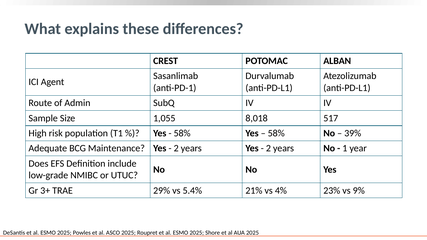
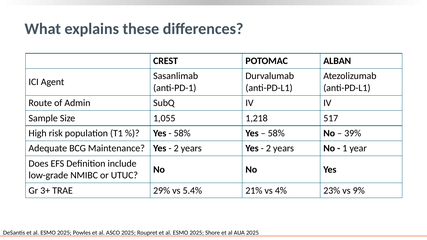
8,018: 8,018 -> 1,218 (257, 118)
